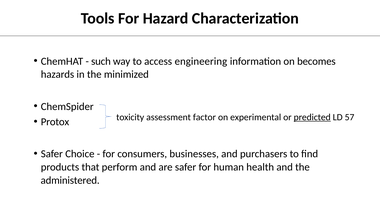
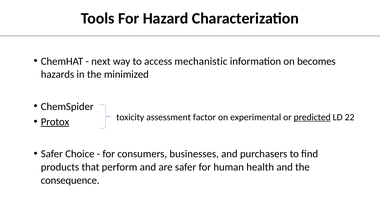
such: such -> next (101, 61)
engineering: engineering -> mechanistic (201, 61)
57: 57 -> 22 (350, 117)
Protox underline: none -> present (55, 122)
administered: administered -> consequence (70, 180)
